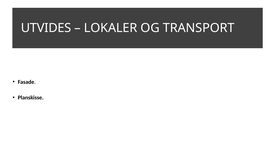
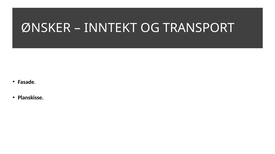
UTVIDES: UTVIDES -> ØNSKER (46, 28)
LOKALER: LOKALER -> INNTEKT (111, 28)
